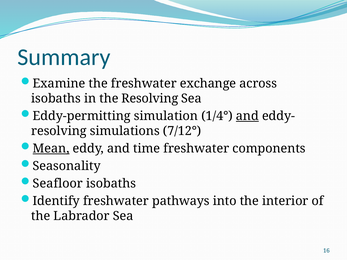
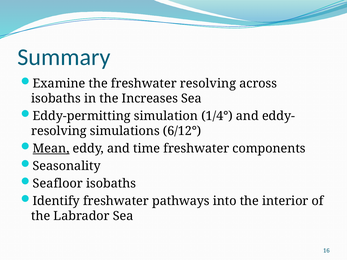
freshwater exchange: exchange -> resolving (208, 84)
the Resolving: Resolving -> Increases (150, 99)
and underline: present -> none (247, 116)
7/12°: 7/12° -> 6/12° (182, 131)
